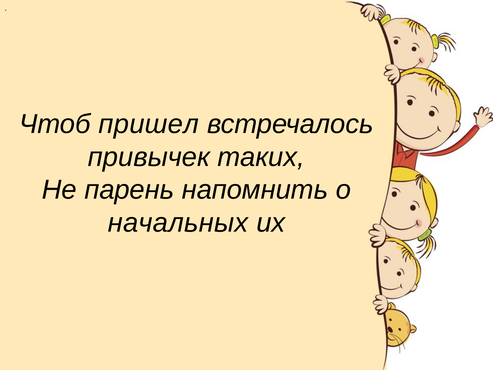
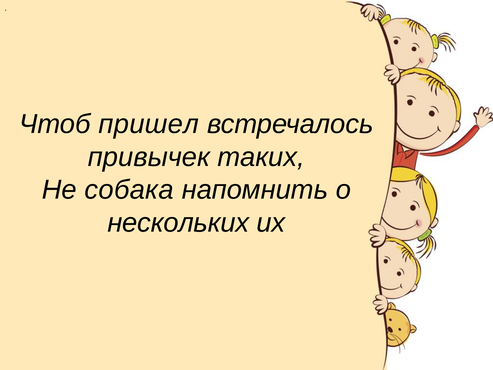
парень: парень -> собака (129, 190)
начальных: начальных -> нескольких (178, 223)
